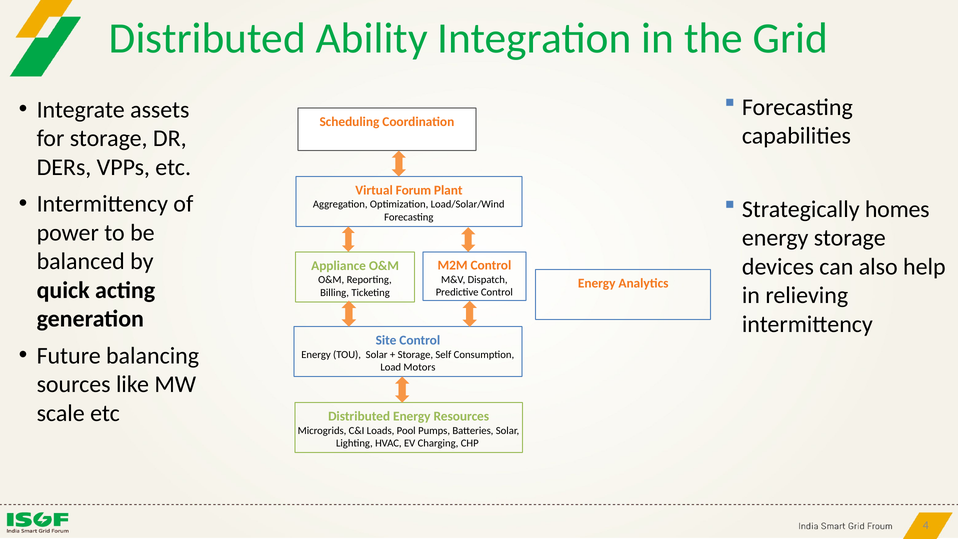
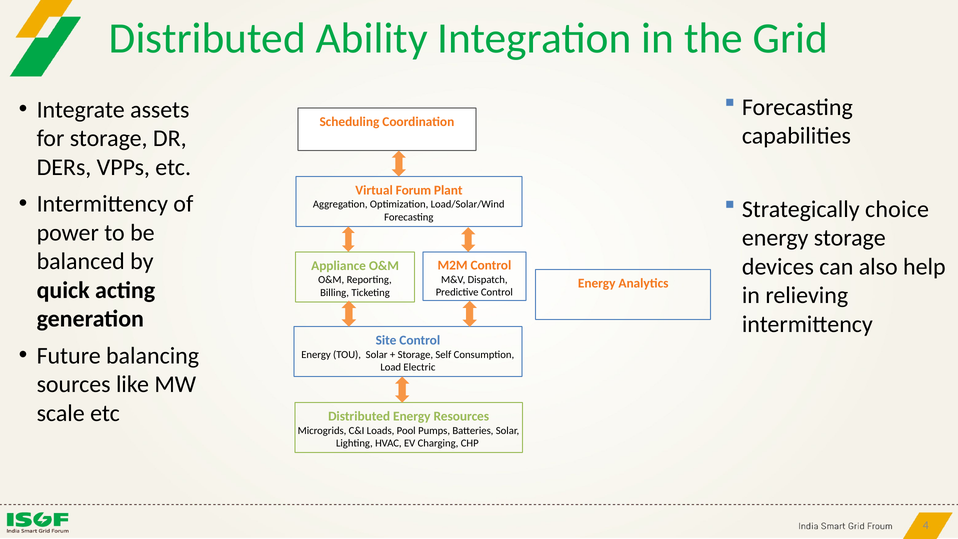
homes: homes -> choice (897, 209)
Motors: Motors -> Electric (419, 367)
